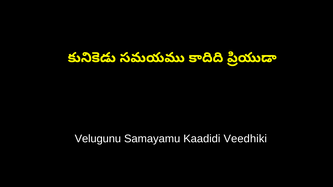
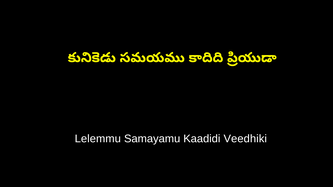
Velugunu: Velugunu -> Lelemmu (98, 139)
